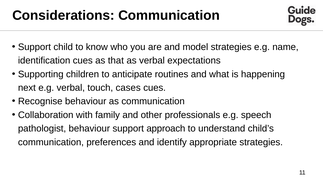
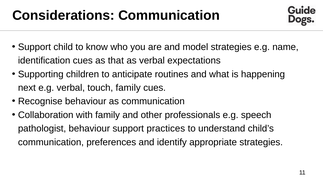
touch cases: cases -> family (128, 88)
approach: approach -> practices (166, 128)
